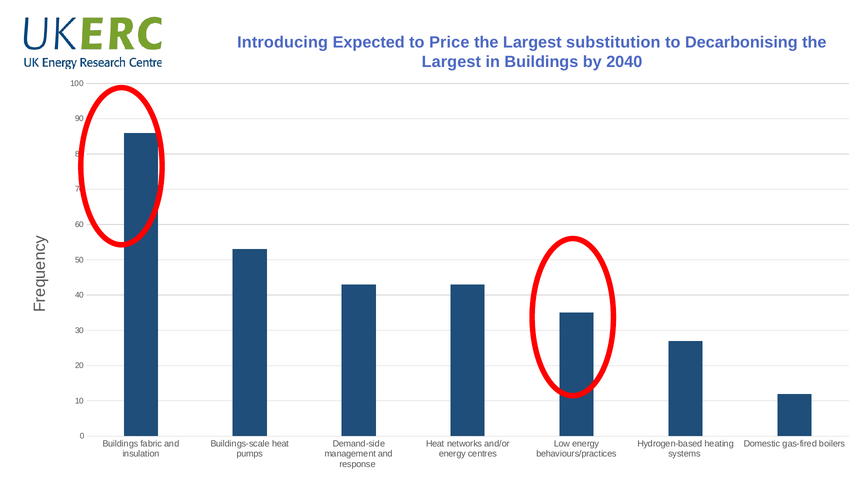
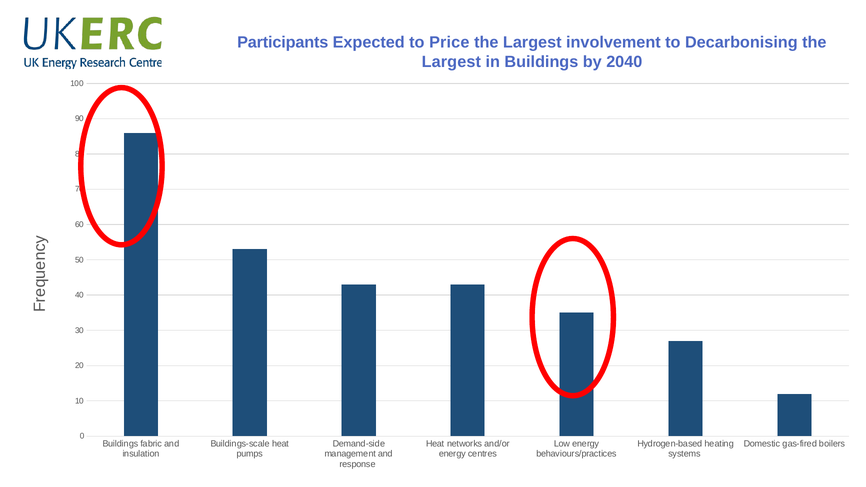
Introducing: Introducing -> Participants (283, 42)
substitution: substitution -> involvement (613, 42)
